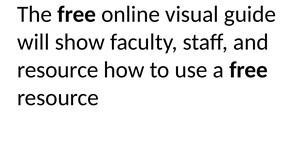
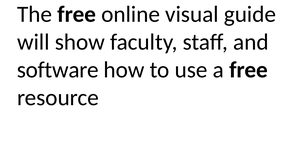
resource: resource -> software (58, 70)
